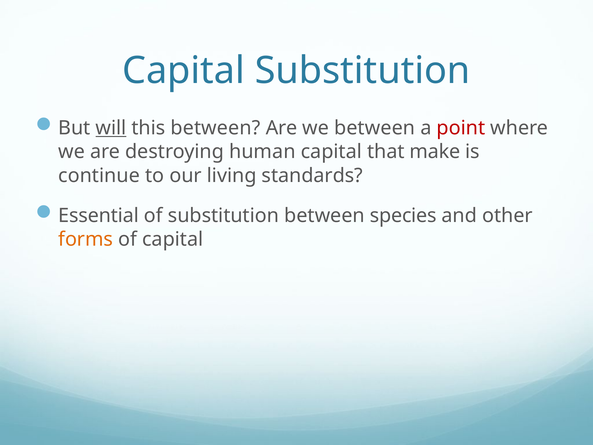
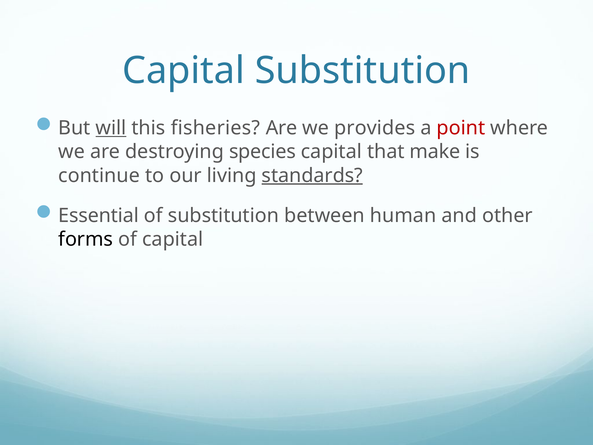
this between: between -> fisheries (215, 128)
we between: between -> provides (375, 128)
human: human -> species (262, 152)
standards underline: none -> present (312, 175)
species: species -> human (403, 216)
forms colour: orange -> black (86, 239)
